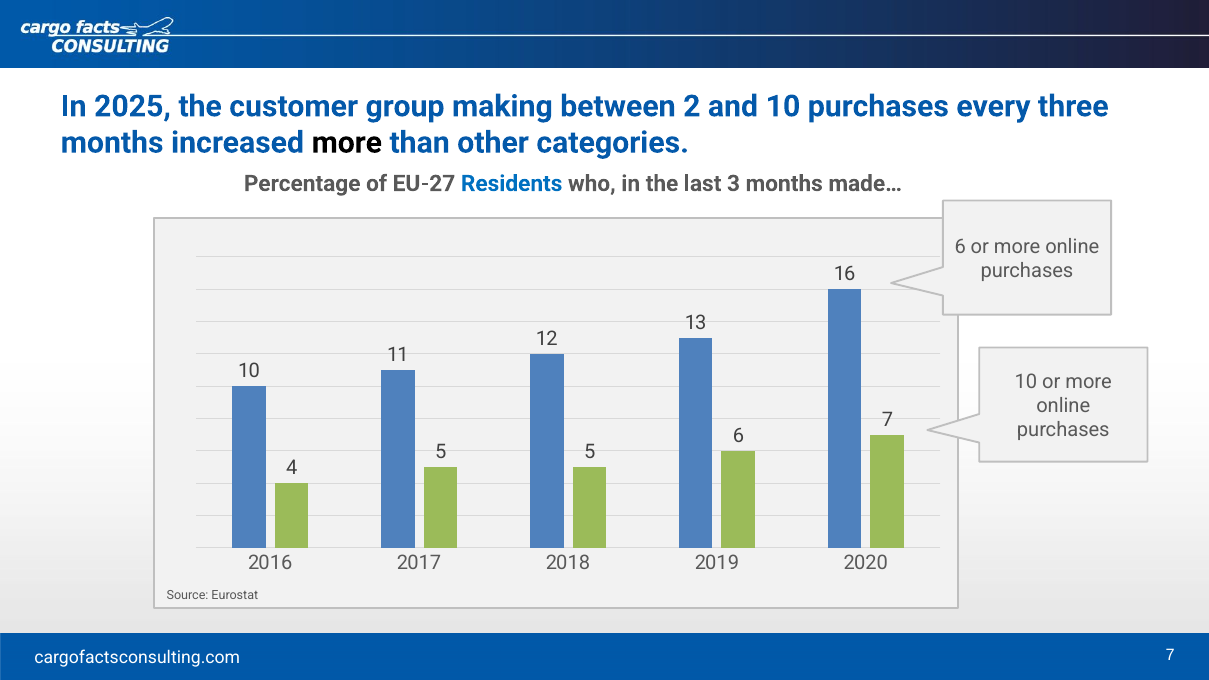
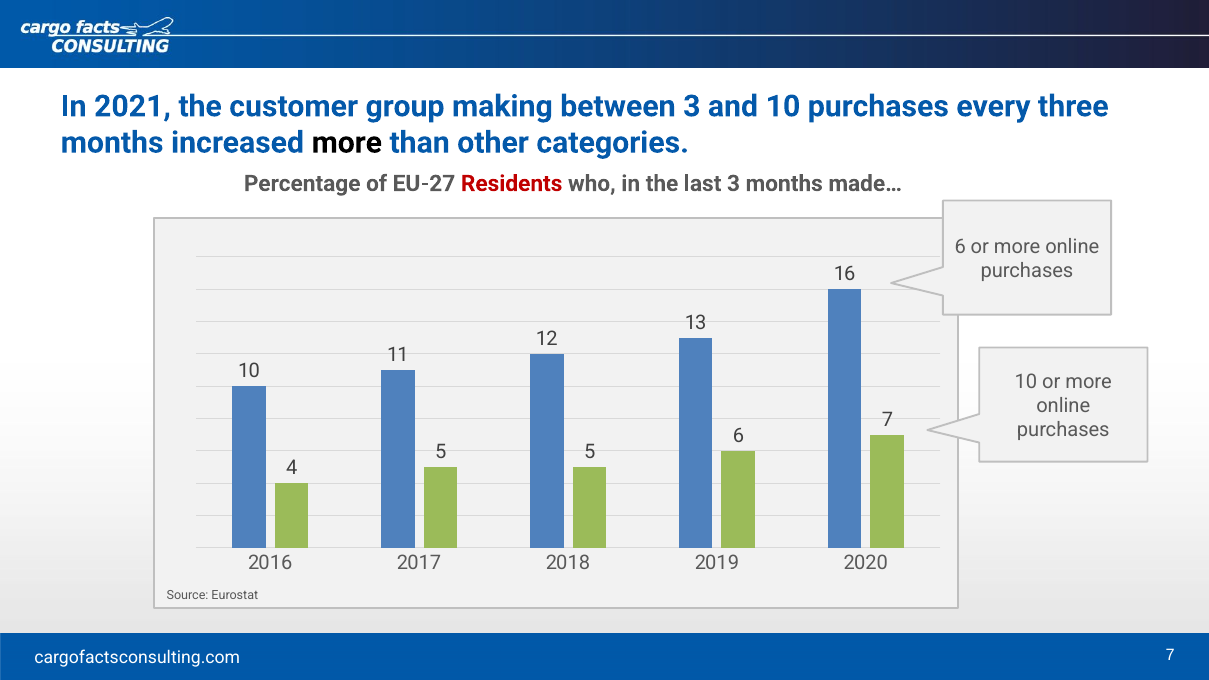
2025: 2025 -> 2021 (132, 106)
between 2: 2 -> 3 (692, 106)
Residents colour: blue -> red (512, 184)
